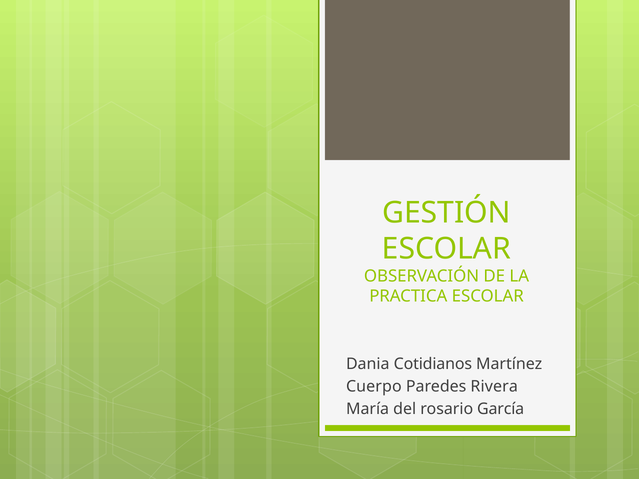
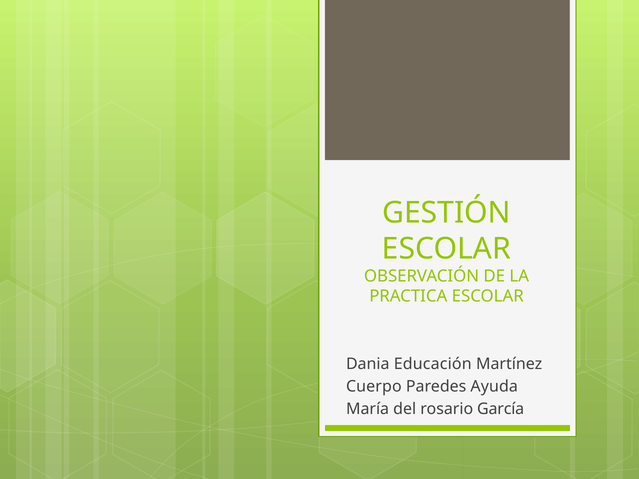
Cotidianos: Cotidianos -> Educación (433, 364)
Rivera: Rivera -> Ayuda (494, 387)
